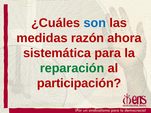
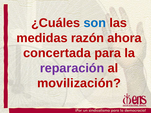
sistemática: sistemática -> concertada (57, 53)
reparación colour: green -> purple (72, 68)
participación: participación -> movilización (79, 83)
